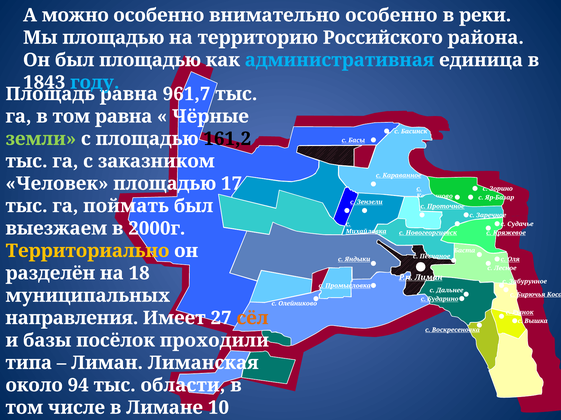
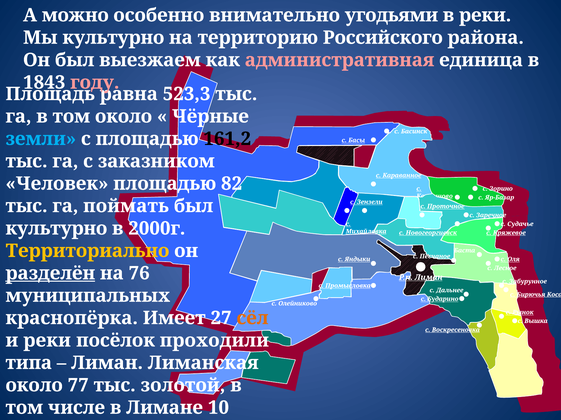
внимательно особенно: особенно -> угодьями (391, 15)
Мы площадью: площадью -> культурно (113, 38)
был площадью: площадью -> выезжаем (150, 60)
административная colour: light blue -> pink (340, 60)
году colour: light blue -> pink (95, 83)
961,7: 961,7 -> 523,3 (187, 94)
том равна: равна -> около (124, 117)
земли colour: light green -> light blue (41, 139)
17: 17 -> 82 (232, 184)
выезжаем: выезжаем -> культурно (56, 229)
разделён underline: none -> present (50, 274)
18: 18 -> 76 (139, 274)
направления: направления -> краснопёрка (72, 319)
и базы: базы -> реки (47, 341)
94: 94 -> 77 (78, 386)
области: области -> золотой (183, 386)
